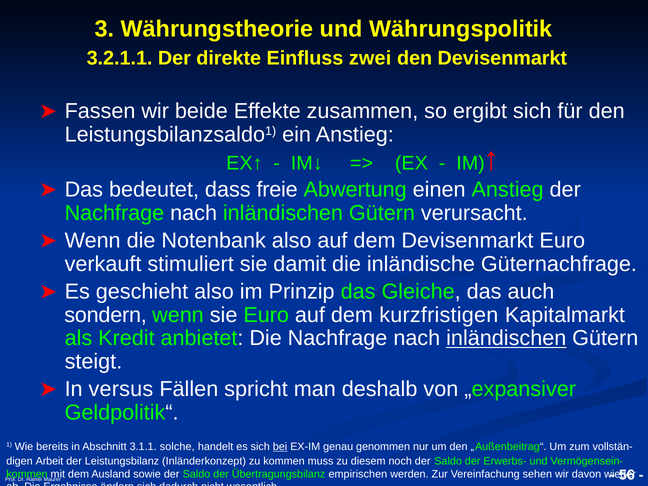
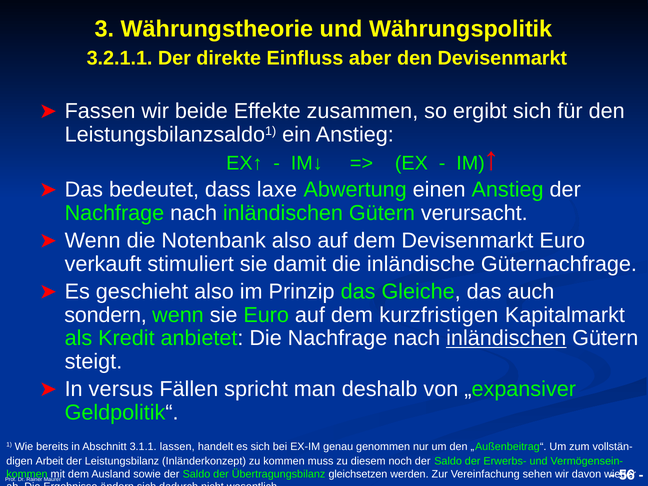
zwei: zwei -> aber (370, 58)
freie: freie -> laxe (277, 190)
solche: solche -> lassen (177, 447)
bei underline: present -> none (280, 447)
empirischen: empirischen -> gleichsetzen (358, 474)
